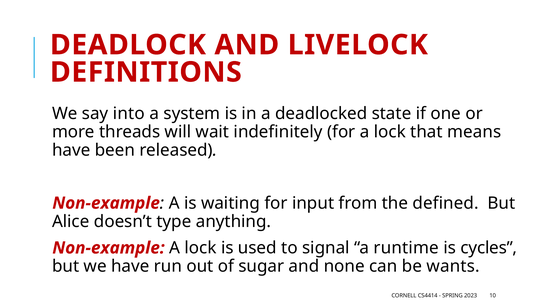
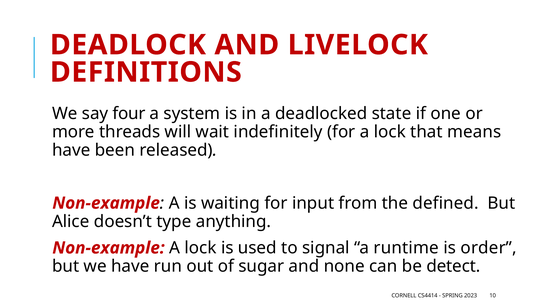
into: into -> four (129, 114)
cycles: cycles -> order (489, 248)
wants: wants -> detect (453, 266)
